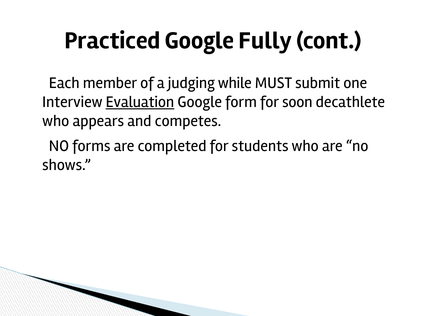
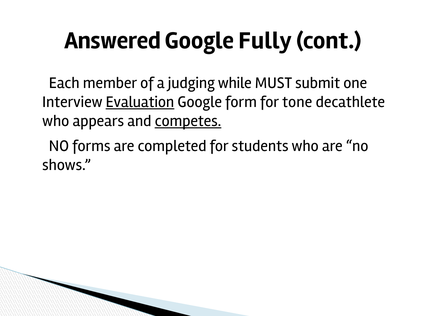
Practiced: Practiced -> Answered (113, 41)
soon: soon -> tone (297, 102)
competes underline: none -> present (188, 121)
